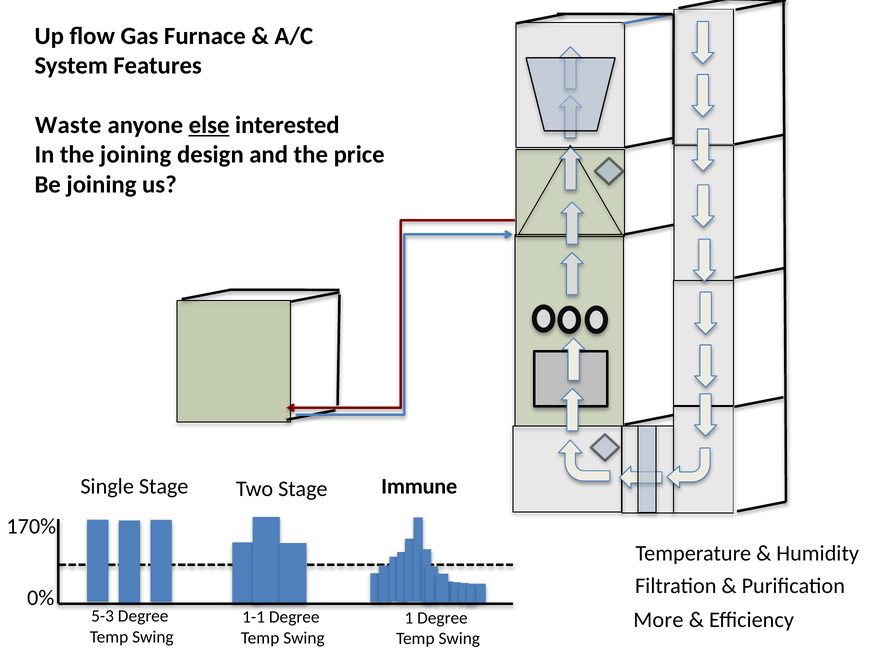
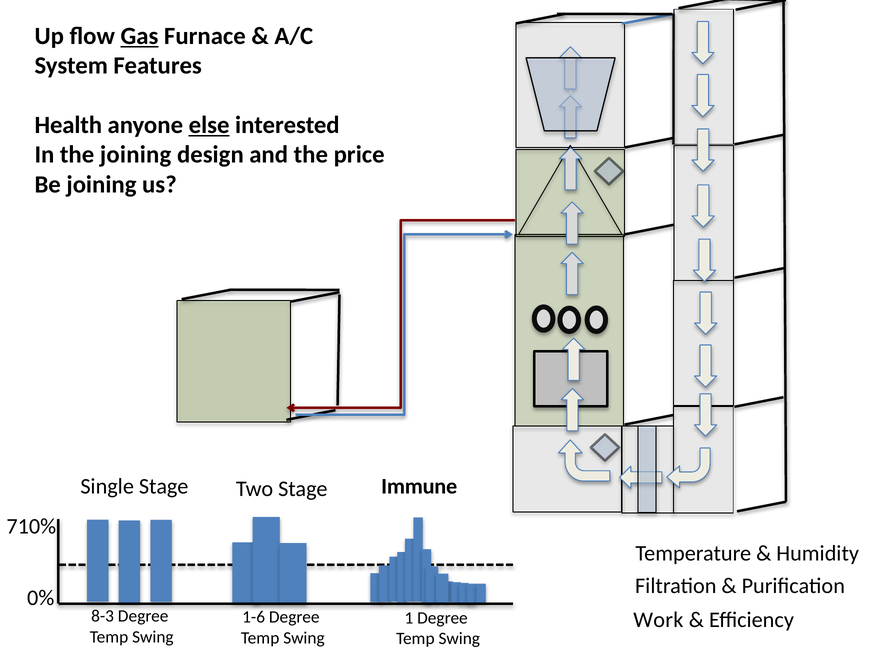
Gas underline: none -> present (139, 36)
Waste: Waste -> Health (68, 125)
170%: 170% -> 710% (31, 526)
5-3: 5-3 -> 8-3 (103, 616)
1-1: 1-1 -> 1-6 (254, 617)
More: More -> Work (658, 619)
